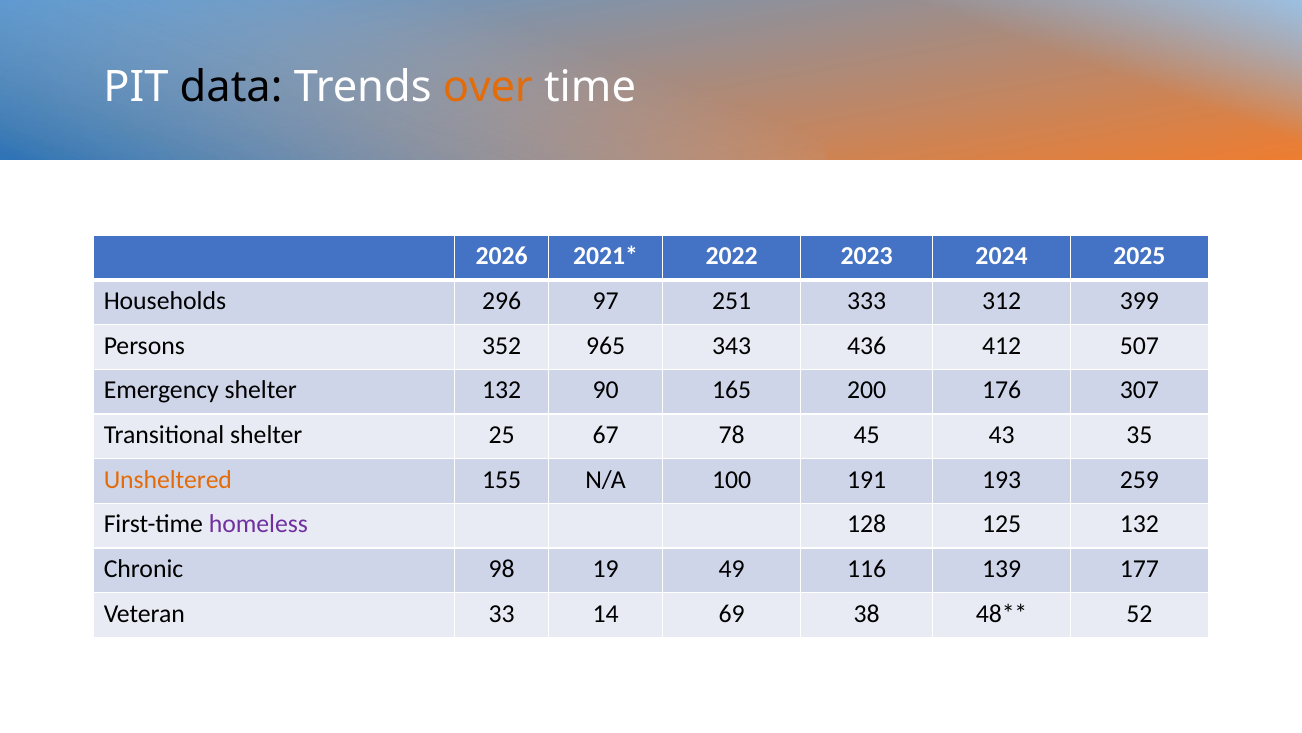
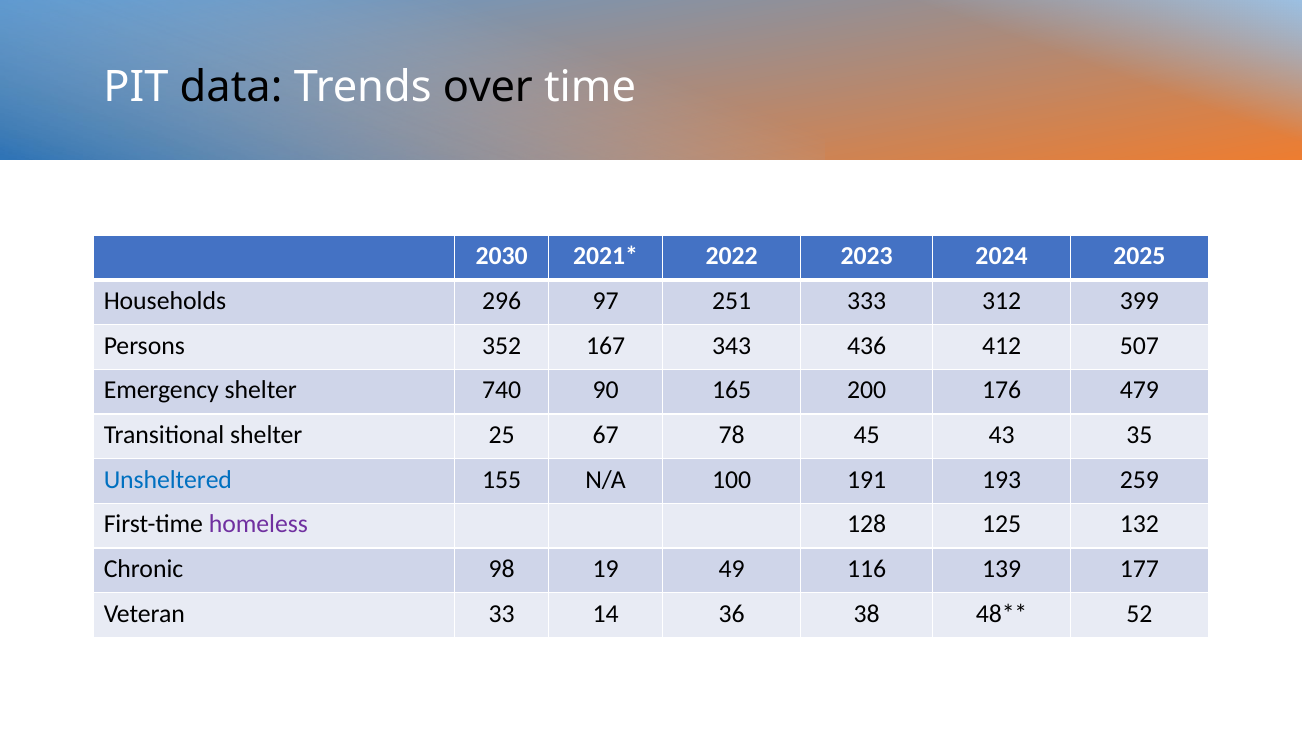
over colour: orange -> black (488, 87)
2026: 2026 -> 2030 (502, 256)
965: 965 -> 167 (606, 345)
shelter 132: 132 -> 740 (502, 390)
307: 307 -> 479 (1139, 390)
Unsheltered colour: orange -> blue (168, 479)
69: 69 -> 36 (732, 613)
